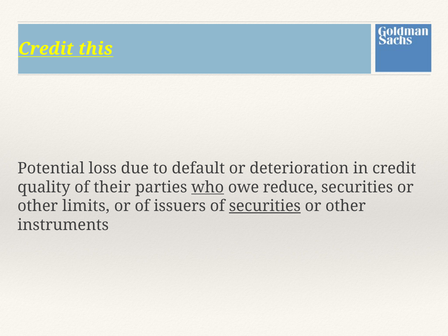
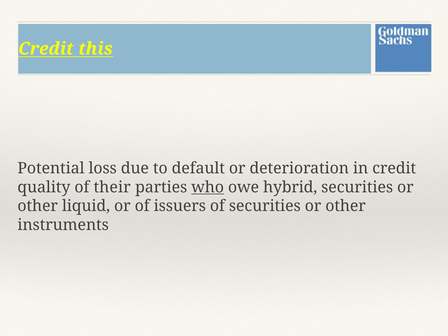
reduce: reduce -> hybrid (290, 187)
limits: limits -> liquid (86, 206)
securities underline: present -> none (265, 206)
